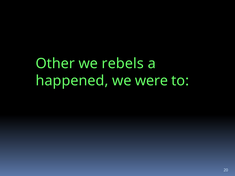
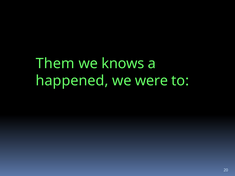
Other: Other -> Them (55, 64)
rebels: rebels -> knows (123, 64)
